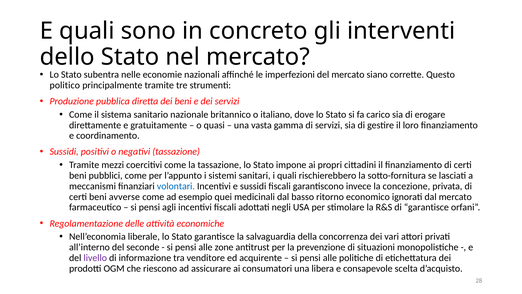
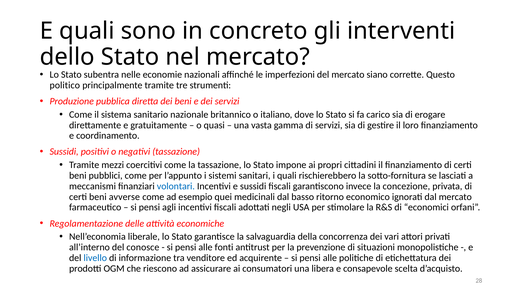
di garantisce: garantisce -> economici (426, 207)
seconde: seconde -> conosce (143, 247)
zone: zone -> fonti (224, 247)
livello colour: purple -> blue (95, 258)
